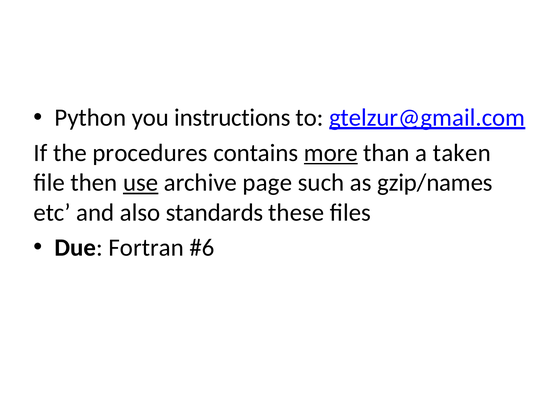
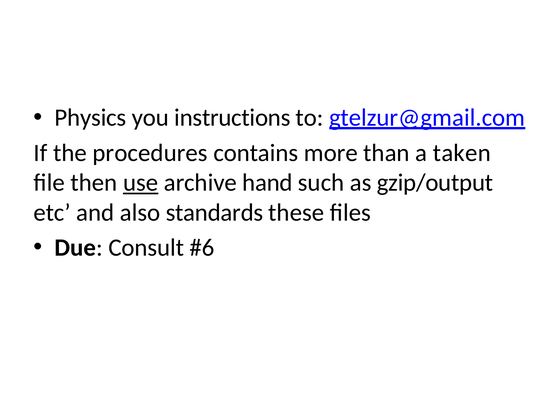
Python: Python -> Physics (90, 117)
more underline: present -> none (331, 153)
page: page -> hand (267, 183)
gzip/names: gzip/names -> gzip/output (435, 183)
Fortran: Fortran -> Consult (146, 247)
